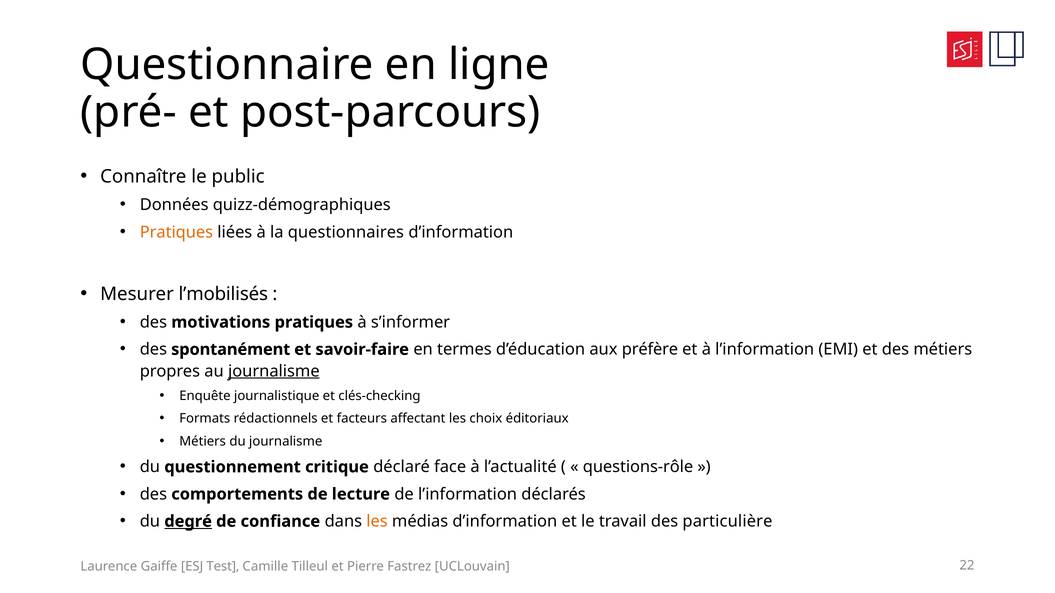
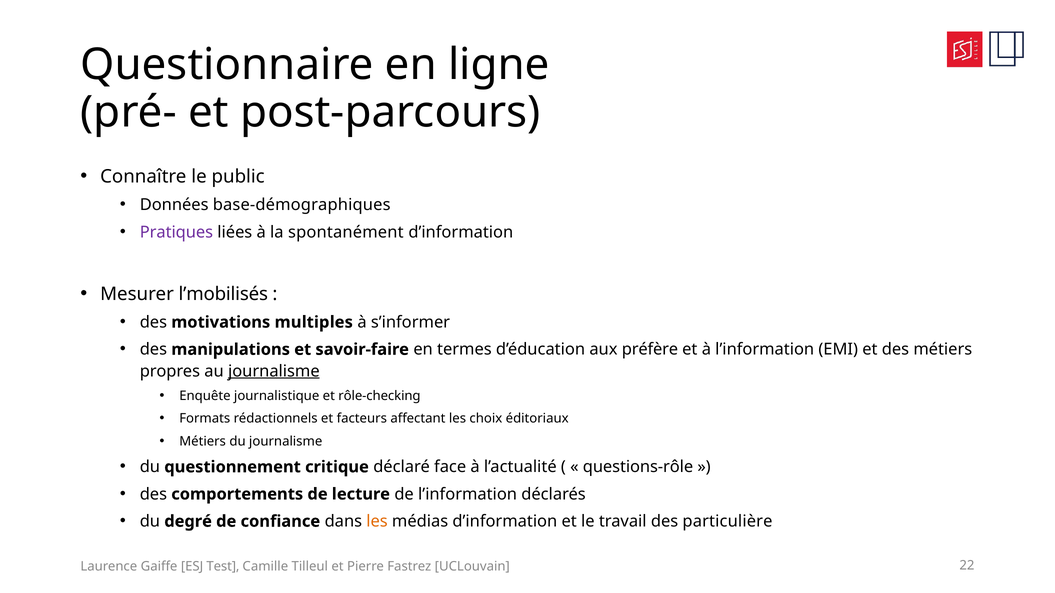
quizz-démographiques: quizz-démographiques -> base-démographiques (302, 205)
Pratiques colour: orange -> purple (176, 232)
questionnaires: questionnaires -> spontanément (346, 232)
motivations pratiques: pratiques -> multiples (314, 322)
spontanément: spontanément -> manipulations (231, 350)
clés-checking: clés-checking -> rôle-checking (379, 396)
degré underline: present -> none (188, 522)
